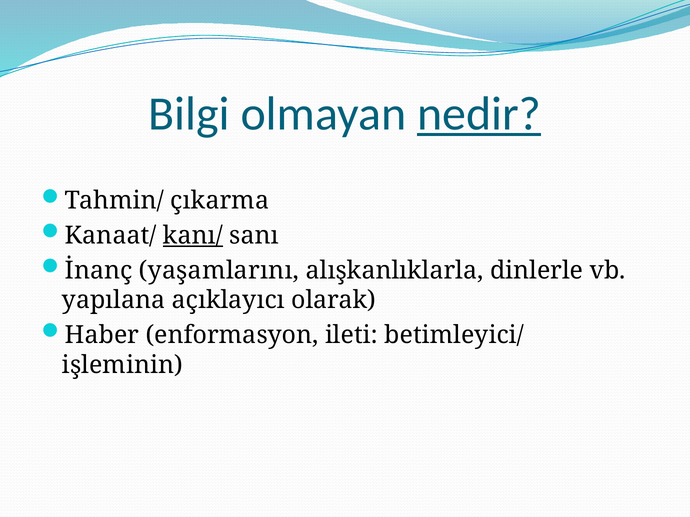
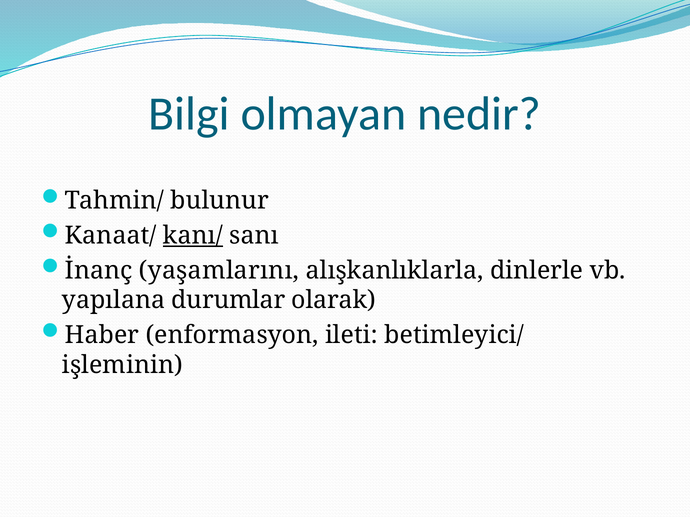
nedir underline: present -> none (479, 114)
çıkarma: çıkarma -> bulunur (220, 201)
açıklayıcı: açıklayıcı -> durumlar (228, 301)
